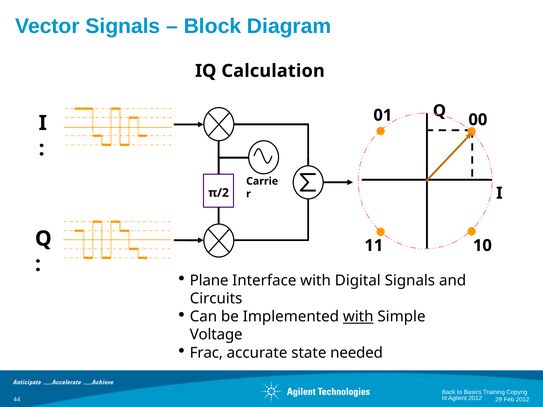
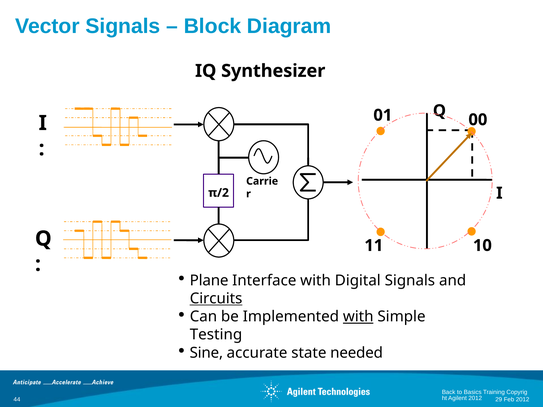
Calculation: Calculation -> Synthesizer (273, 71)
Circuits underline: none -> present (216, 299)
Voltage: Voltage -> Testing (216, 335)
Frac: Frac -> Sine (206, 353)
